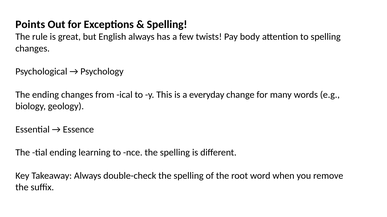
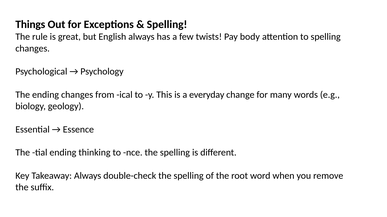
Points: Points -> Things (30, 24)
learning: learning -> thinking (95, 153)
